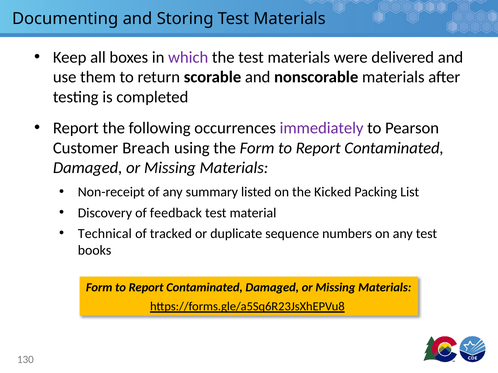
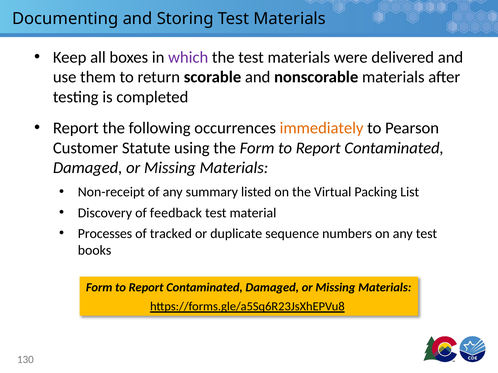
immediately colour: purple -> orange (322, 128)
Breach: Breach -> Statute (146, 148)
Kicked: Kicked -> Virtual (333, 192)
Technical: Technical -> Processes (105, 234)
